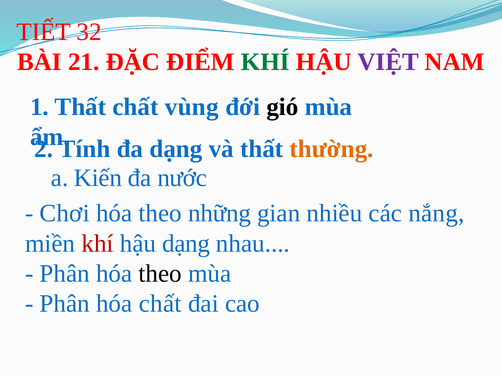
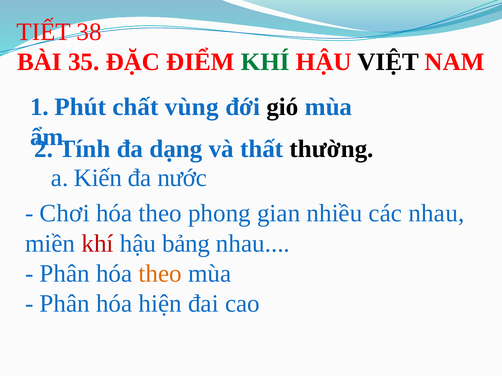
32: 32 -> 38 (89, 32)
21: 21 -> 35 (84, 62)
VIỆT colour: purple -> black (388, 62)
1 Thất: Thất -> Phút (80, 107)
thường colour: orange -> black (332, 149)
những: những -> phong (219, 214)
các nắng: nắng -> nhau (436, 214)
hậu dạng: dạng -> bảng (186, 244)
theo colour: black -> orange (160, 274)
hóa chất: chất -> hiện (160, 304)
